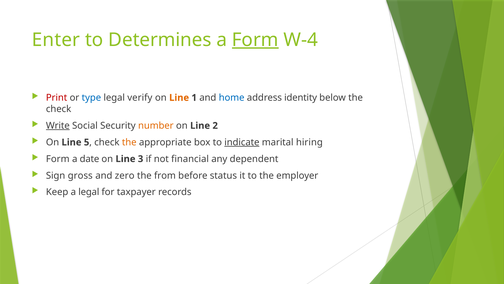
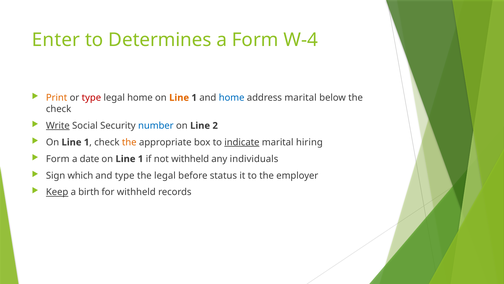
Form underline: present -> none (255, 40)
Print colour: red -> orange (57, 98)
type colour: blue -> red (91, 98)
legal verify: verify -> home (140, 98)
address identity: identity -> marital (301, 98)
number colour: orange -> blue (156, 125)
5: 5 -> 1 (87, 142)
3: 3 -> 1 (141, 159)
not financial: financial -> withheld (190, 159)
dependent: dependent -> individuals (254, 159)
gross: gross -> which (80, 175)
and zero: zero -> type (125, 175)
the from: from -> legal (165, 175)
Keep underline: none -> present (57, 192)
a legal: legal -> birth (89, 192)
for taxpayer: taxpayer -> withheld (136, 192)
